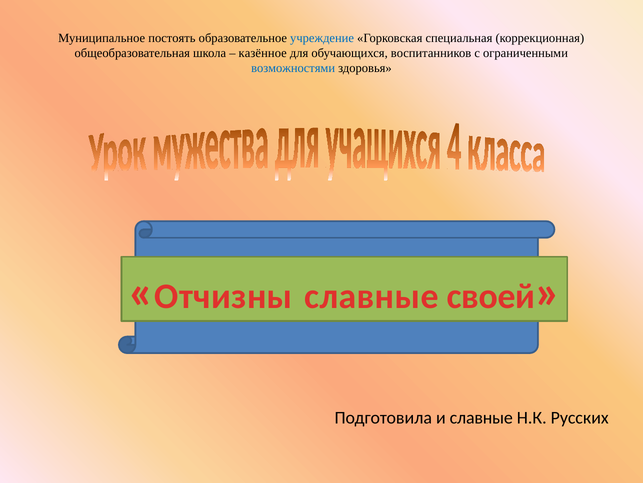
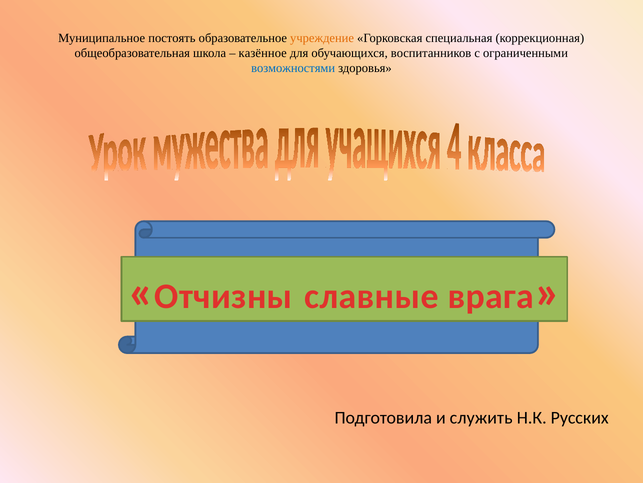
учреждение colour: blue -> orange (322, 38)
своей: своей -> врага (491, 296)
и славные: славные -> служить (481, 417)
